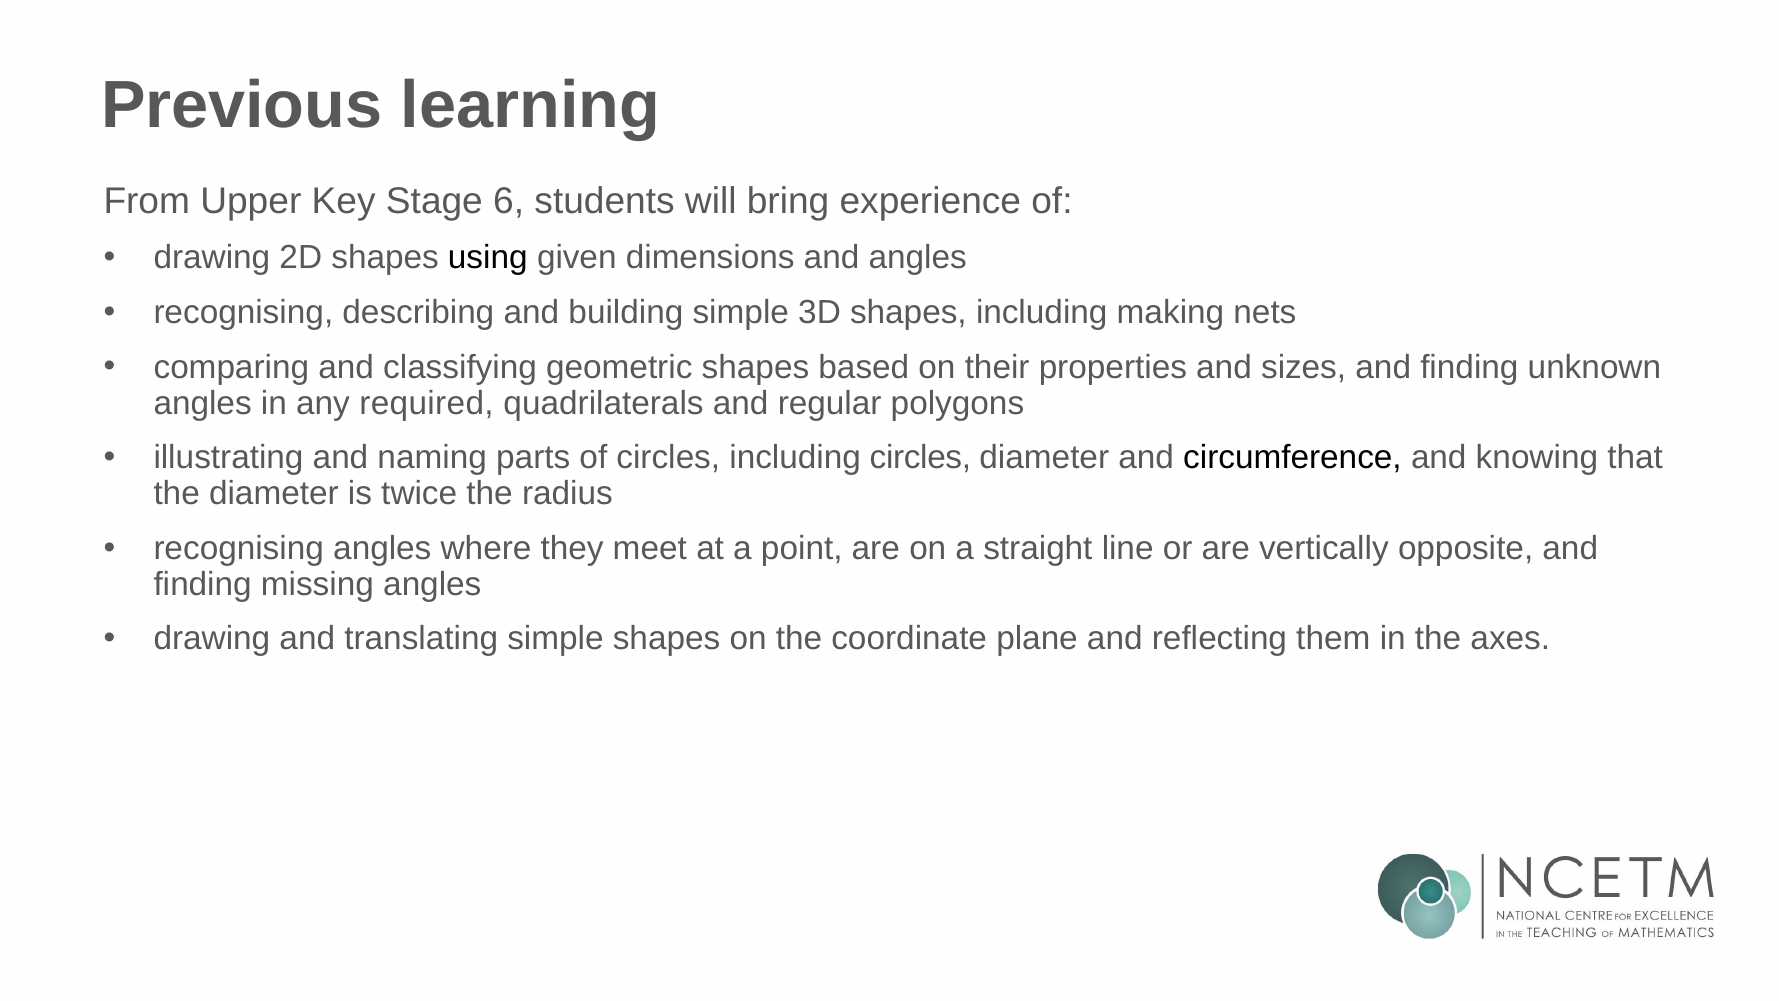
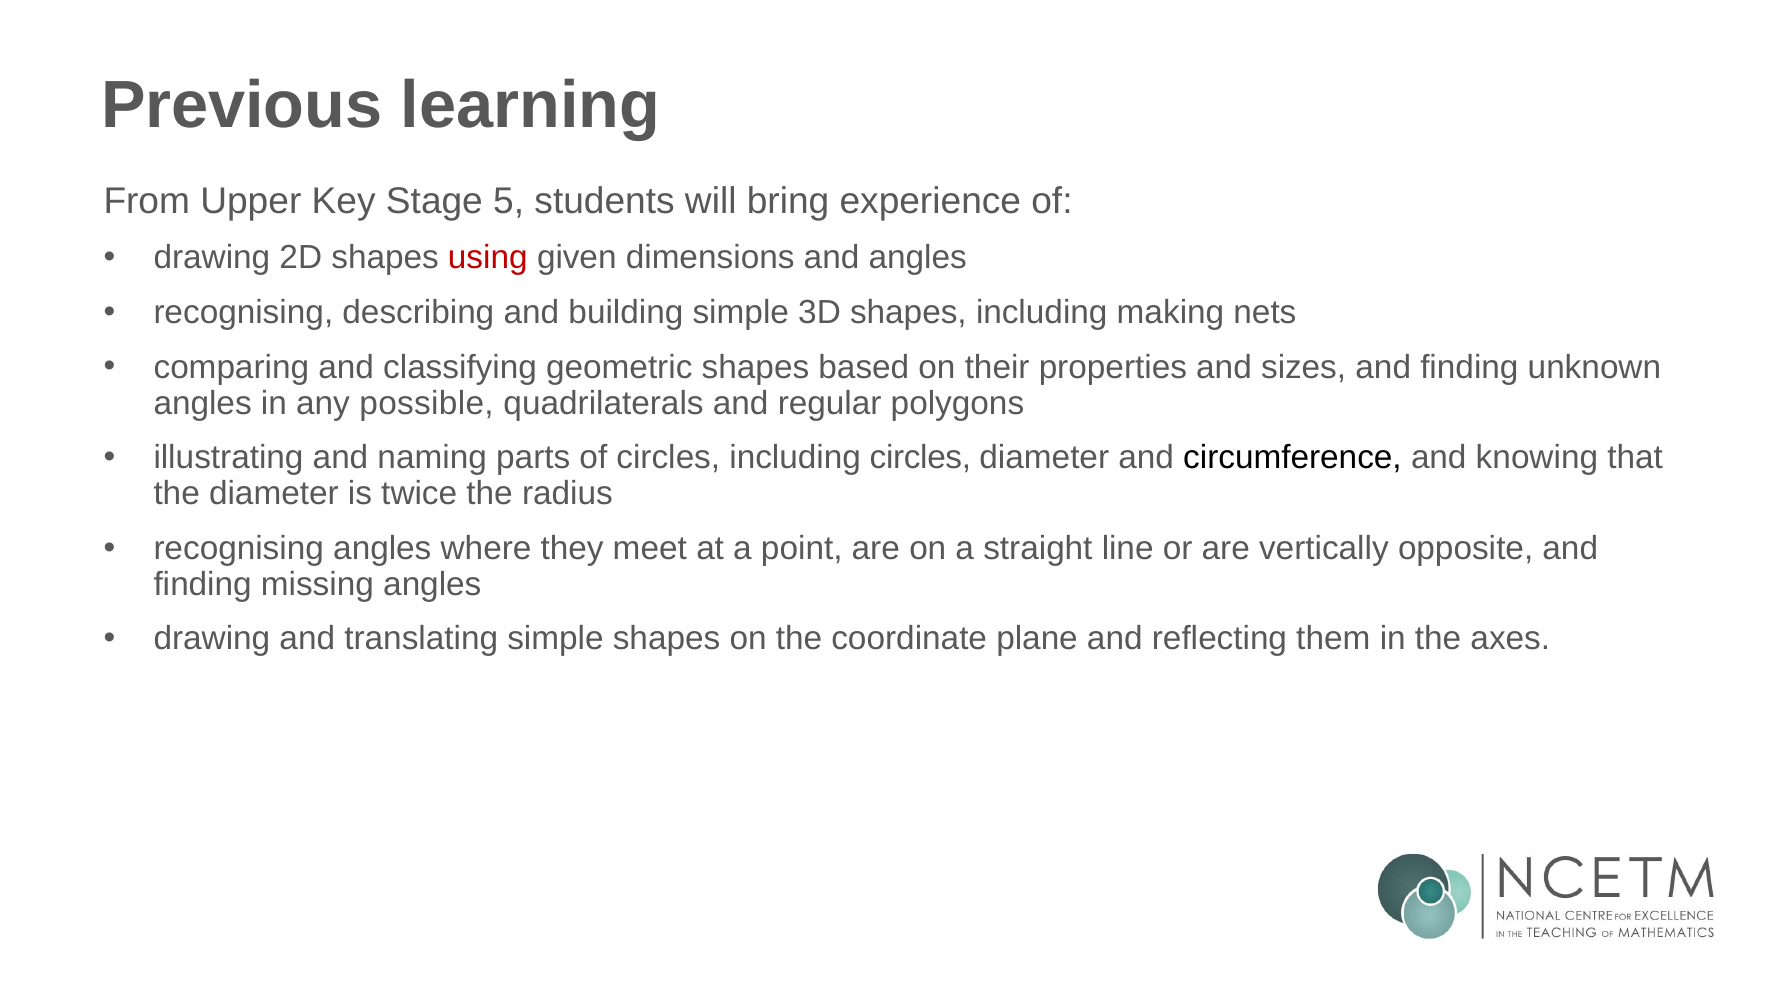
6: 6 -> 5 (509, 201)
using colour: black -> red (488, 258)
required: required -> possible (427, 403)
